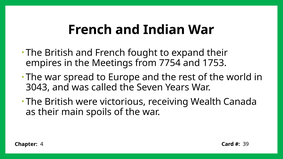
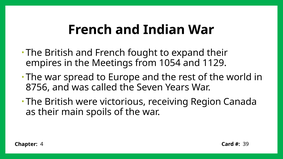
7754: 7754 -> 1054 (170, 63)
1753: 1753 -> 1129 (215, 63)
3043: 3043 -> 8756 (38, 88)
Wealth: Wealth -> Region (206, 102)
